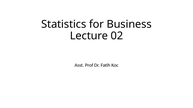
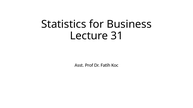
02: 02 -> 31 (117, 36)
